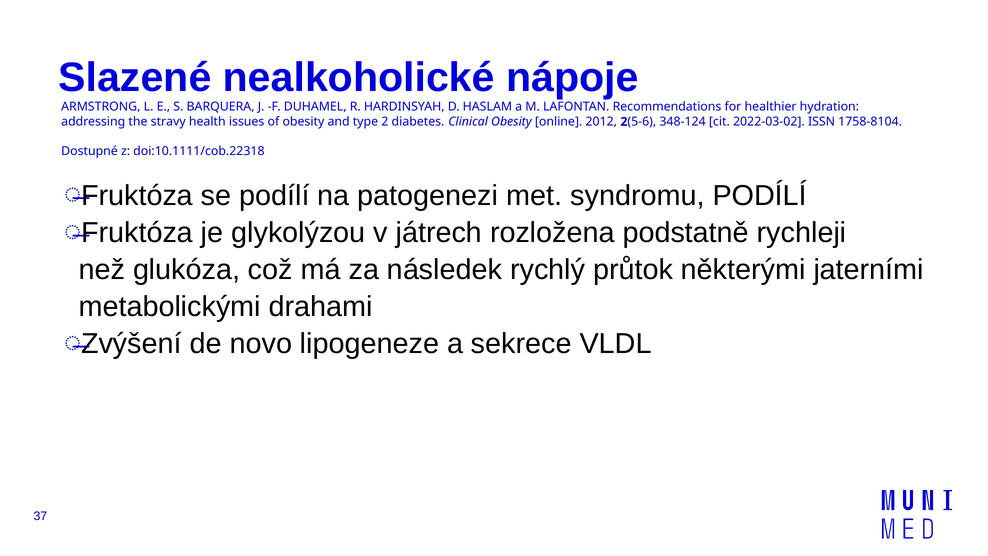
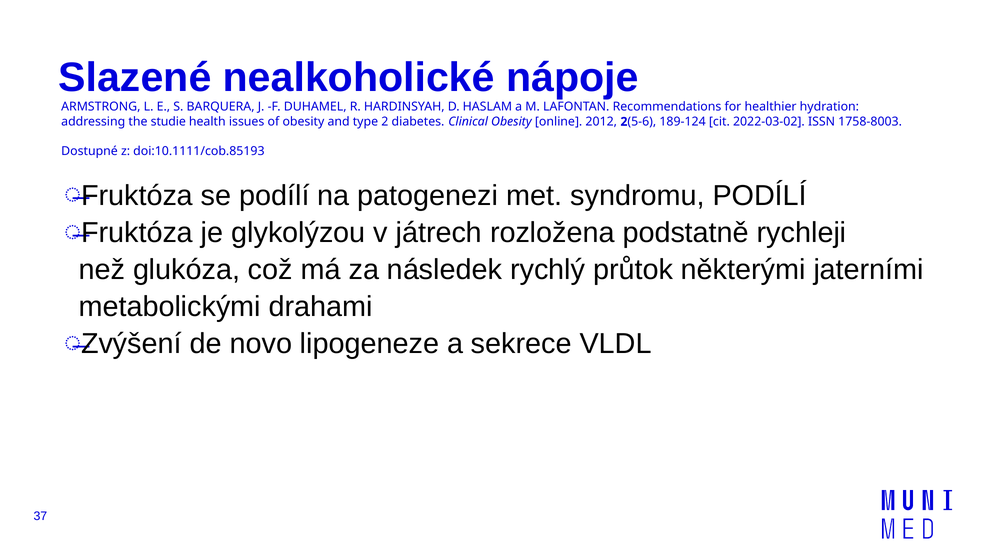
stravy: stravy -> studie (168, 122)
348-124: 348-124 -> 189-124 (683, 122)
1758-8104: 1758-8104 -> 1758-8003 (870, 122)
doi:10.1111/cob.22318: doi:10.1111/cob.22318 -> doi:10.1111/cob.85193 (199, 151)
